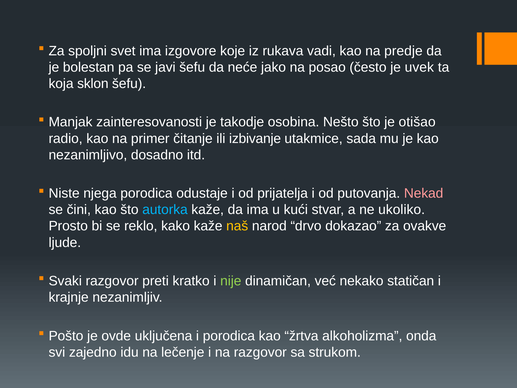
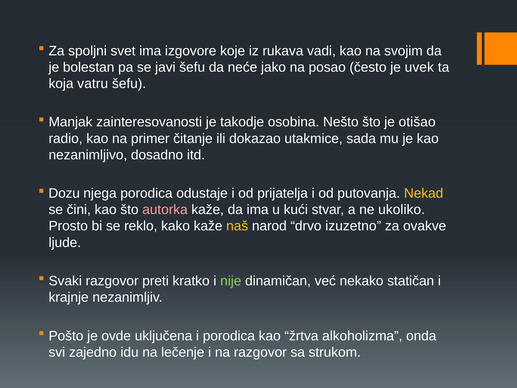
predje: predje -> svojim (403, 51)
sklon: sklon -> vatru (93, 84)
izbivanje: izbivanje -> dokazao (255, 138)
Niste: Niste -> Dozu (64, 193)
Nekad colour: pink -> yellow (424, 193)
autorka colour: light blue -> pink (165, 210)
dokazao: dokazao -> izuzetno (353, 226)
